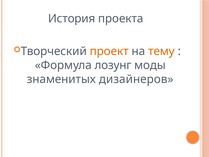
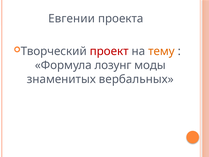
История: История -> Евгении (72, 19)
проект colour: orange -> red (109, 51)
дизайнеров: дизайнеров -> вербальных (136, 79)
